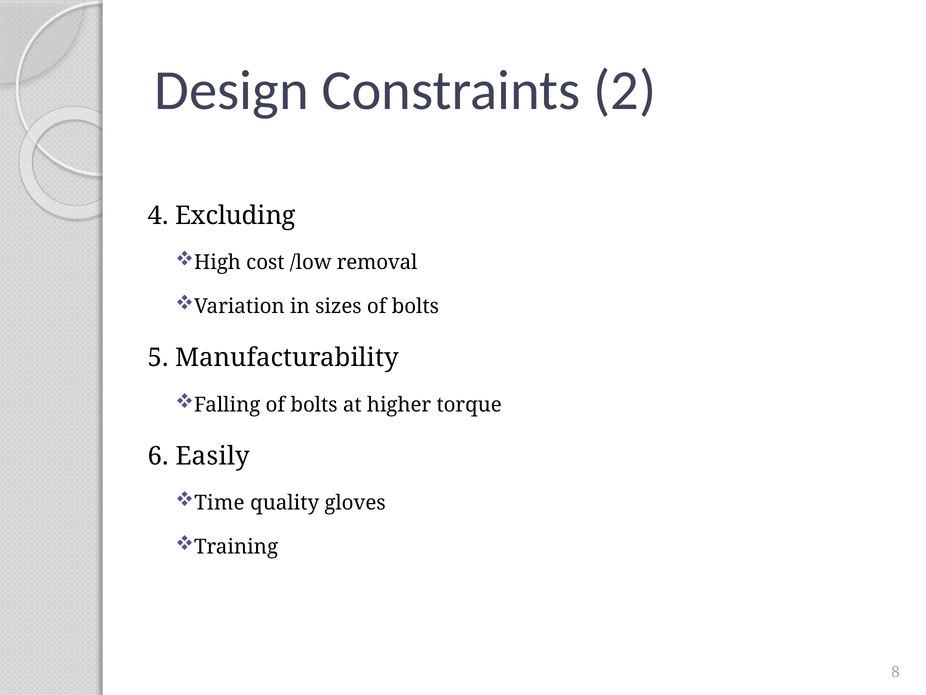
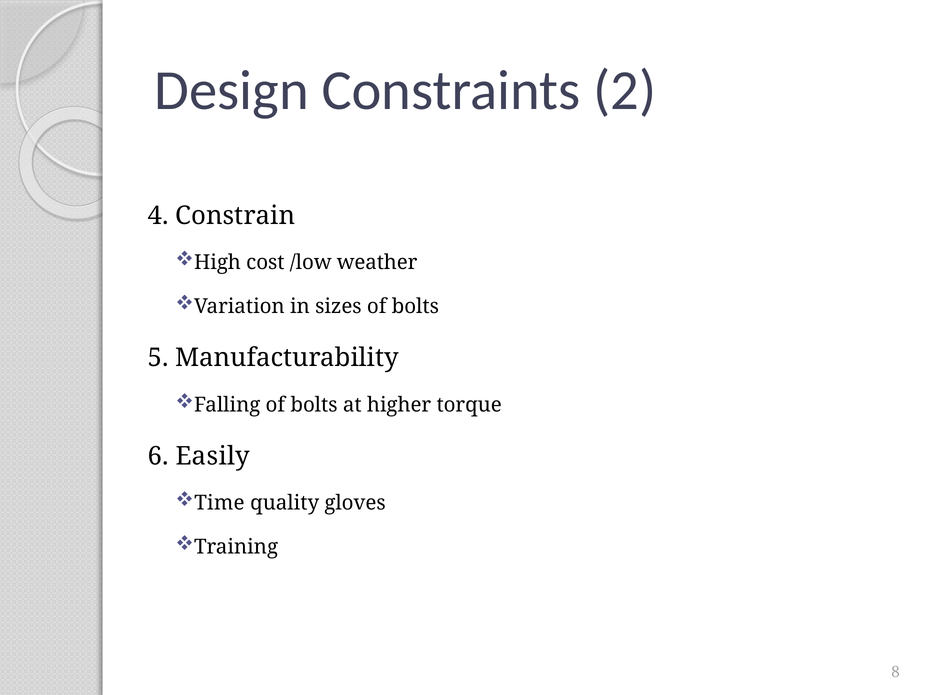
Excluding: Excluding -> Constrain (235, 215)
removal: removal -> weather (377, 262)
